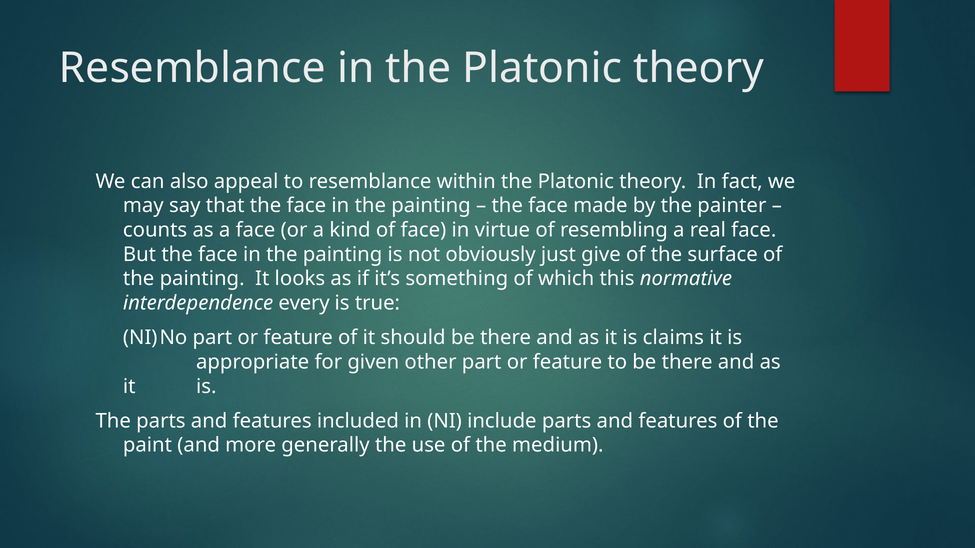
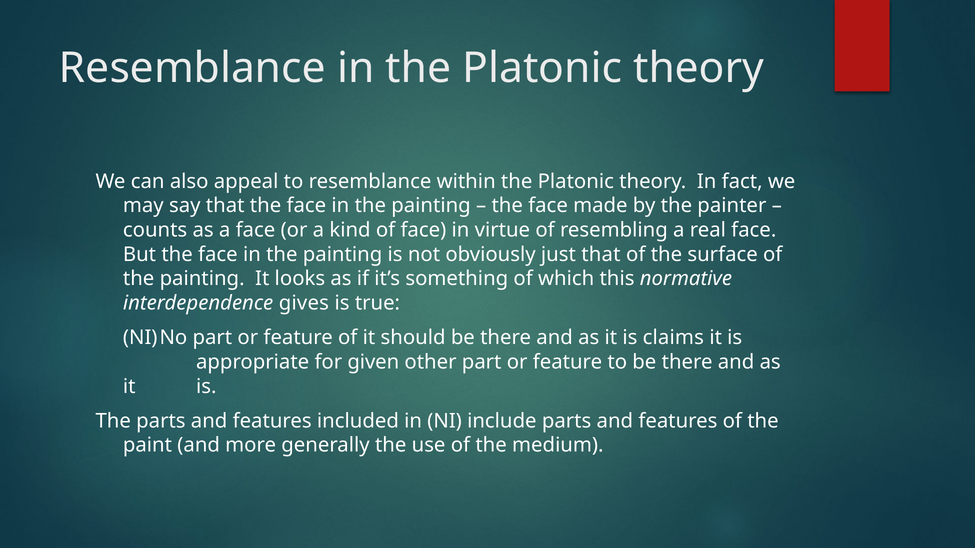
just give: give -> that (601, 255)
every: every -> gives (304, 303)
